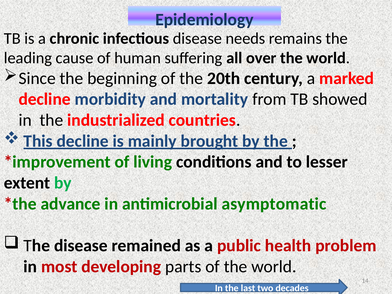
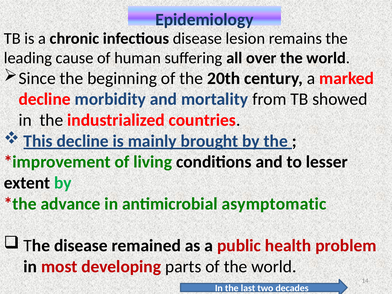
needs: needs -> lesion (245, 38)
